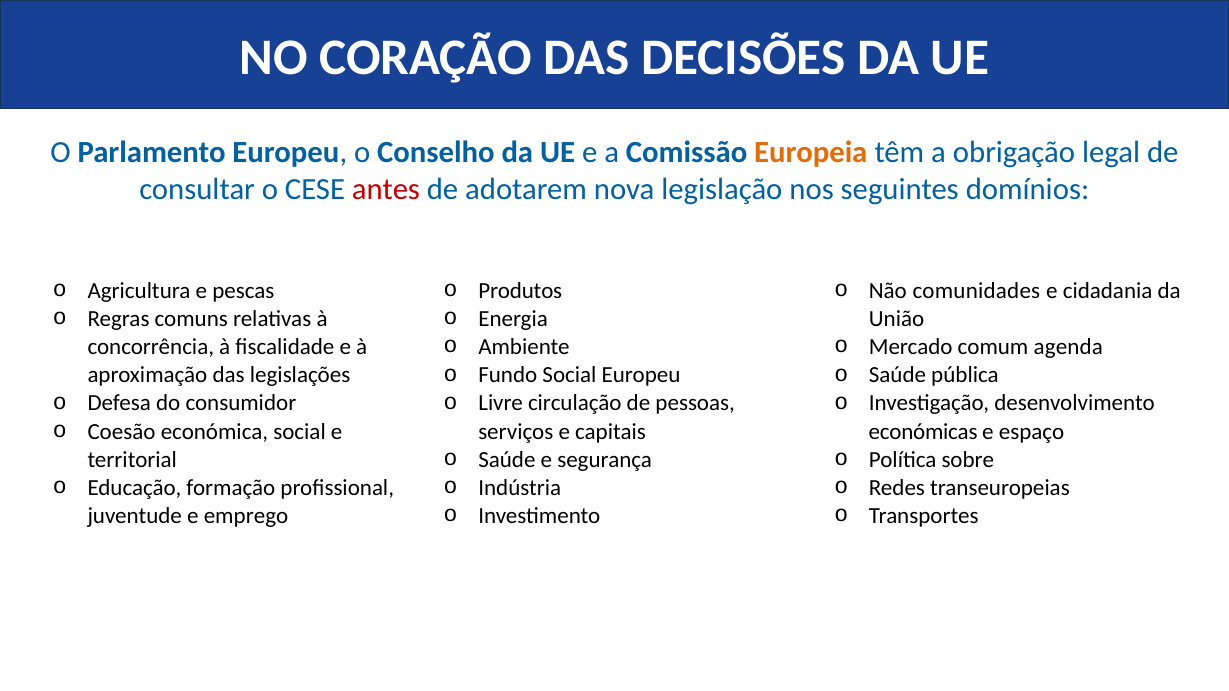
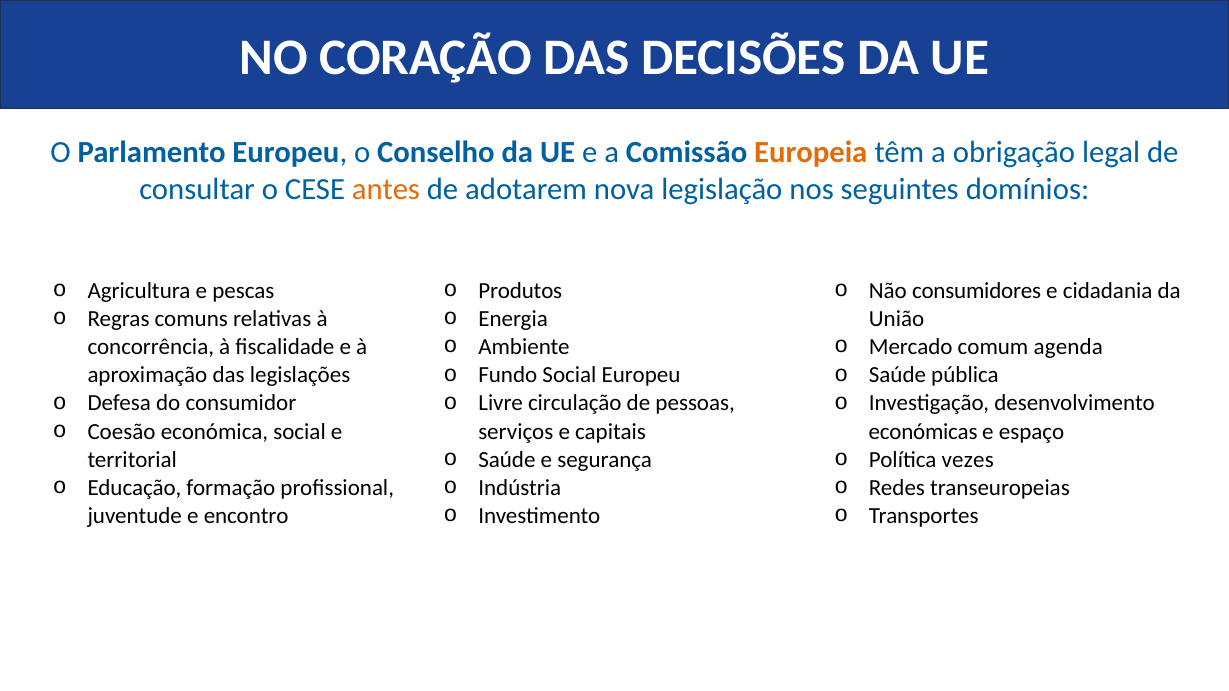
antes colour: red -> orange (386, 189)
comunidades: comunidades -> consumidores (977, 291)
sobre: sobre -> vezes (968, 460)
emprego: emprego -> encontro (246, 516)
